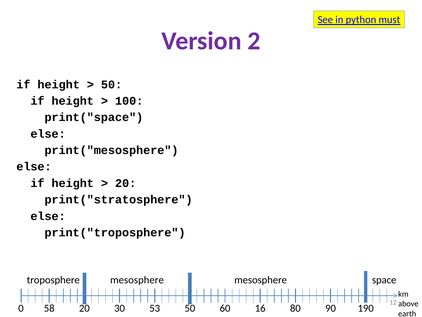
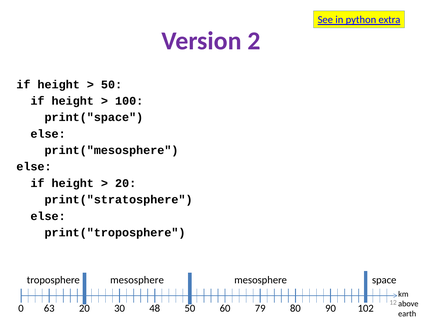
must: must -> extra (389, 20)
58: 58 -> 63 (49, 308)
53: 53 -> 48 (155, 308)
16: 16 -> 79 (260, 308)
190: 190 -> 102 (366, 308)
